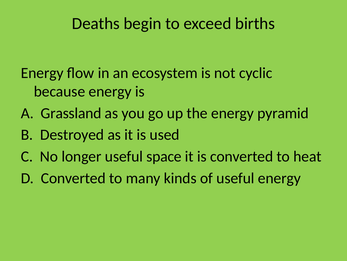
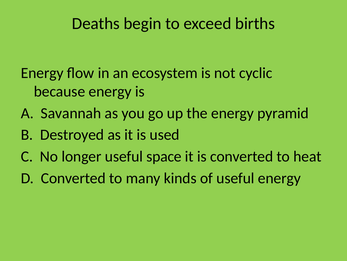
Grassland: Grassland -> Savannah (71, 113)
